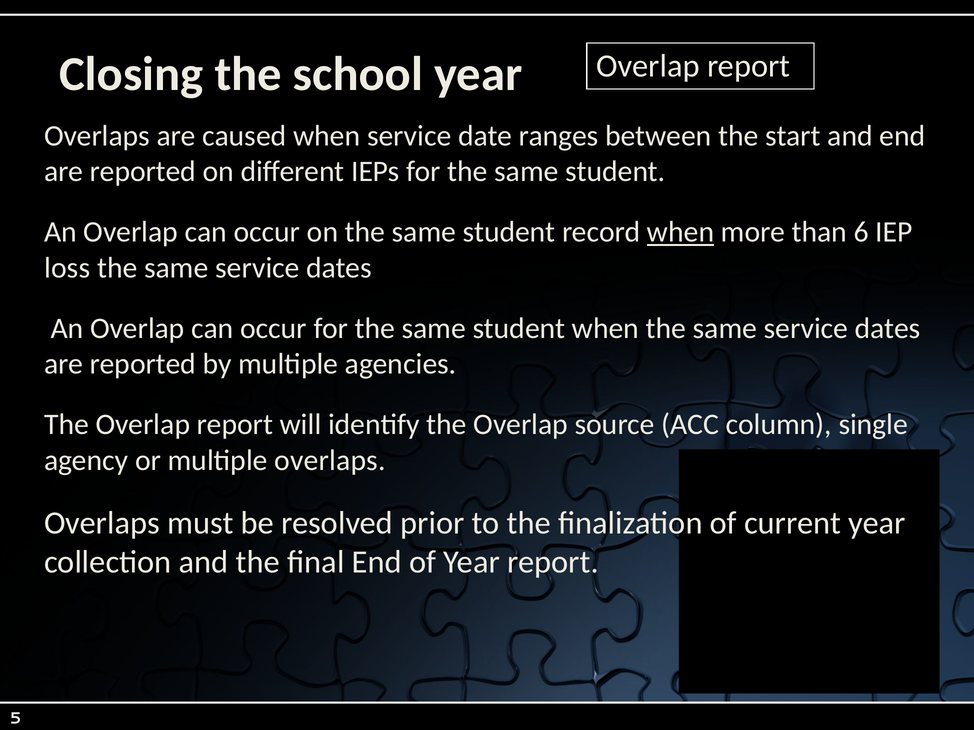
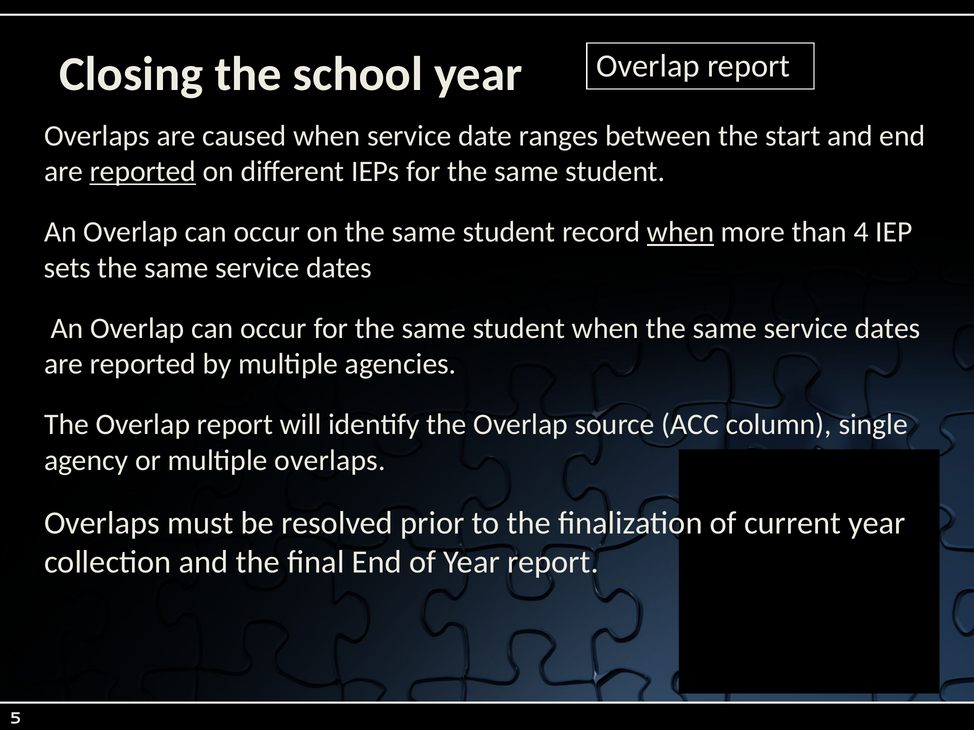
reported underline: none -> present (143, 172)
6: 6 -> 4 (861, 232)
loss: loss -> sets (67, 268)
